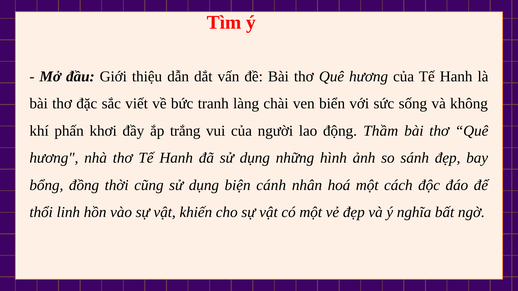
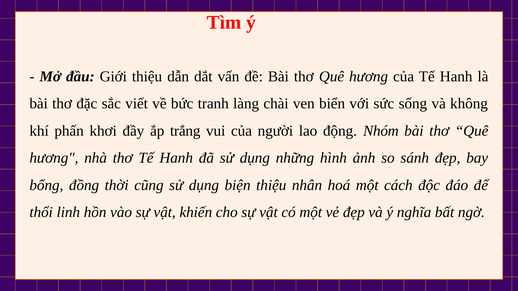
Thầm: Thầm -> Nhóm (381, 131)
biện cánh: cánh -> thiệu (271, 185)
